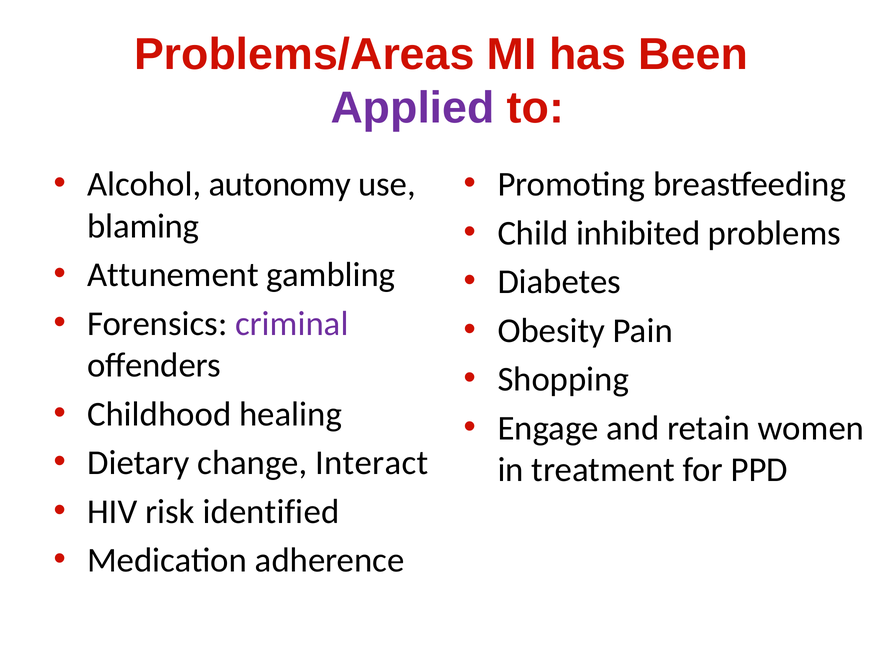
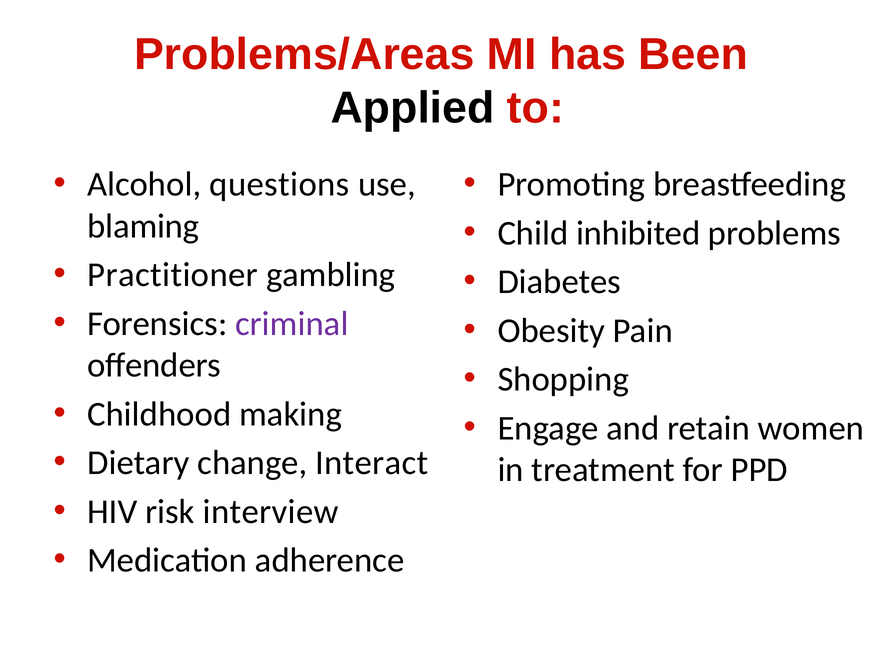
Applied colour: purple -> black (413, 108)
autonomy: autonomy -> questions (279, 184)
Attunement: Attunement -> Practitioner (173, 275)
healing: healing -> making (291, 414)
identified: identified -> interview (271, 512)
